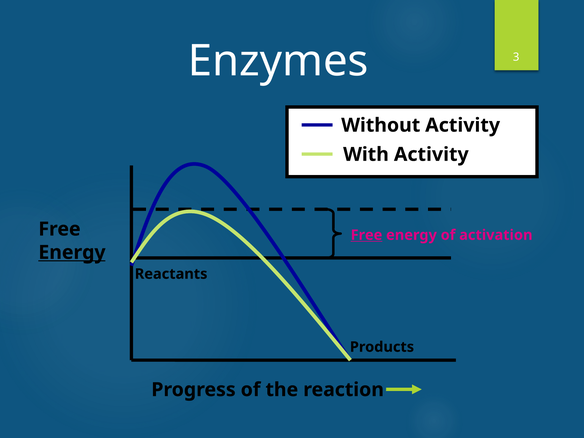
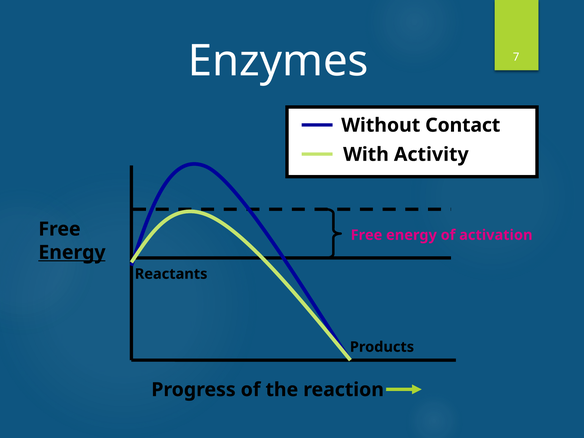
3: 3 -> 7 (516, 57)
Without Activity: Activity -> Contact (463, 125)
Free underline: present -> none (366, 235)
